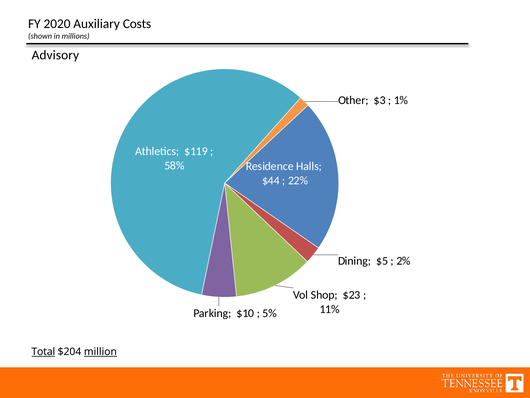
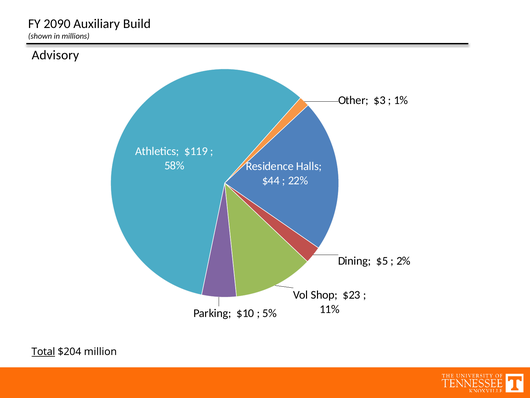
2020: 2020 -> 2090 (57, 24)
Costs: Costs -> Build (137, 24)
million underline: present -> none (100, 351)
